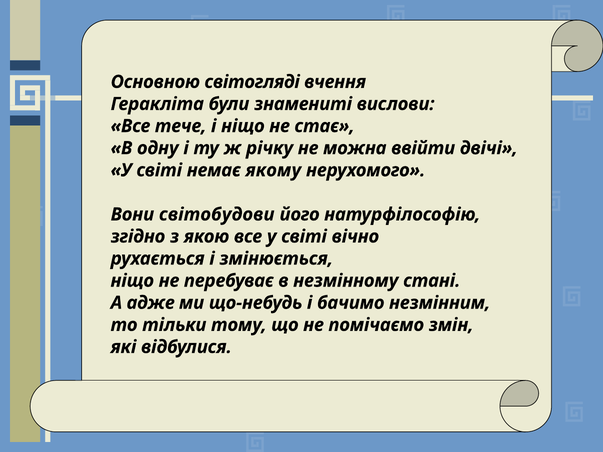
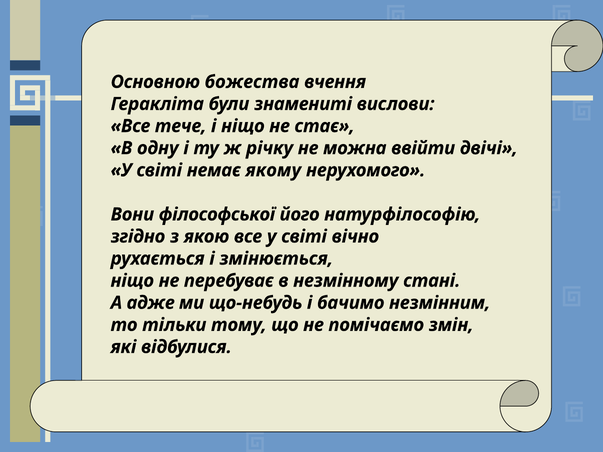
світогляді: світогляді -> божества (252, 82)
світобудови: світобудови -> філософської (217, 215)
